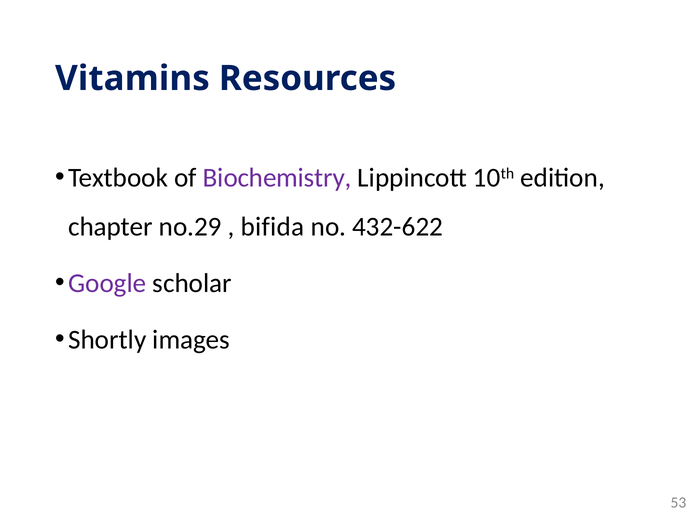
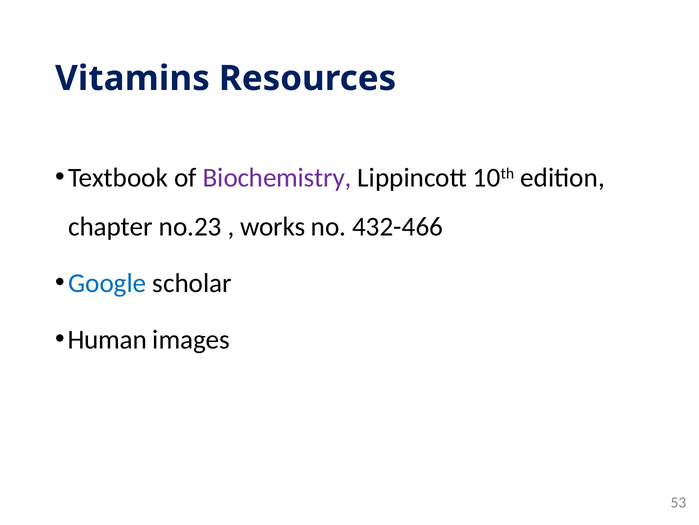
no.29: no.29 -> no.23 (190, 227)
bifida: bifida -> works (273, 227)
432-622: 432-622 -> 432-466 (398, 227)
Google colour: purple -> blue (107, 283)
Shortly: Shortly -> Human (107, 339)
